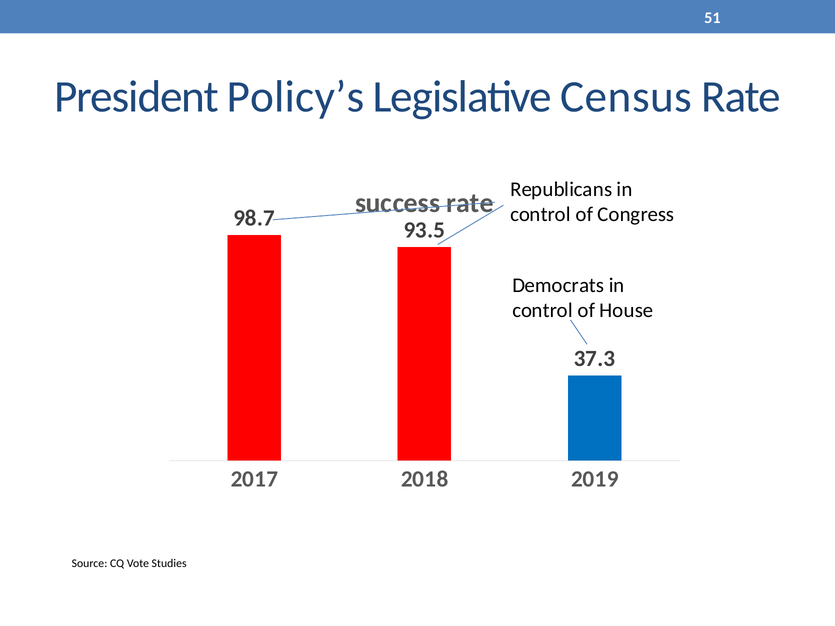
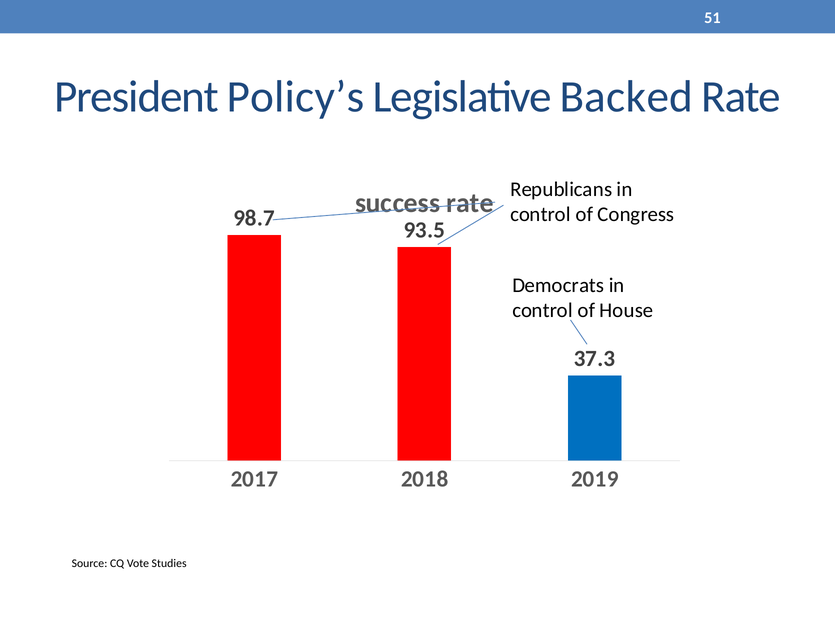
Census: Census -> Backed (626, 97)
